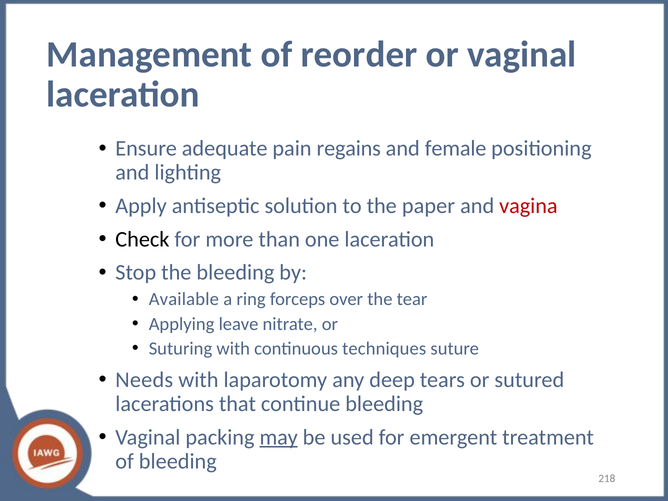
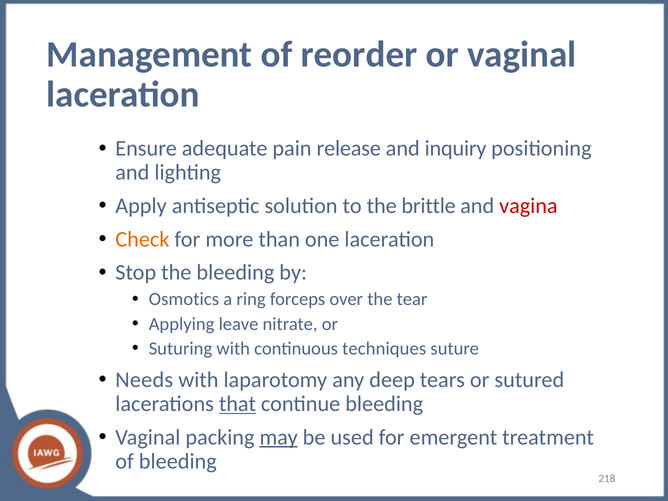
regains: regains -> release (349, 149)
female: female -> inquiry (456, 149)
paper: paper -> brittle (429, 206)
Check colour: black -> orange (142, 239)
Available: Available -> Osmotics (184, 299)
that underline: none -> present (237, 404)
